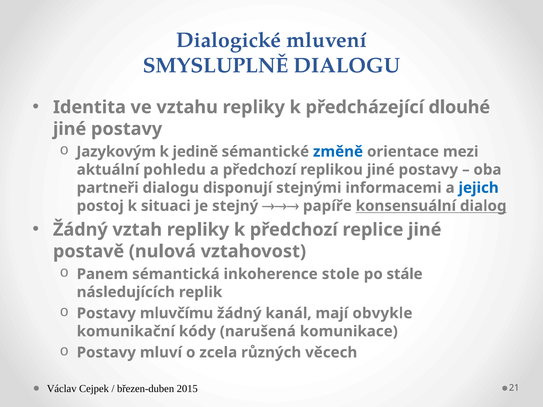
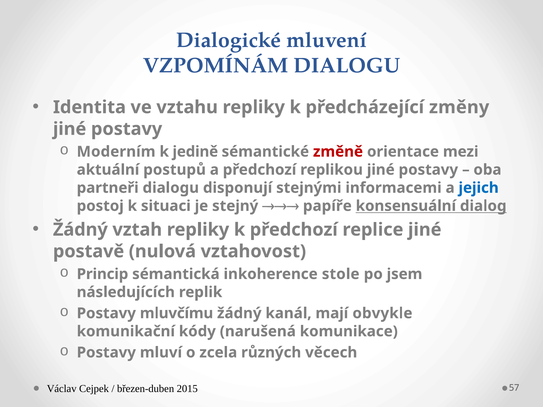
SMYSLUPLNĚ: SMYSLUPLNĚ -> VZPOMÍNÁM (216, 66)
dlouhé: dlouhé -> změny (459, 107)
Jazykovým: Jazykovým -> Moderním (116, 152)
změně colour: blue -> red (338, 152)
pohledu: pohledu -> postupů (175, 170)
Panem: Panem -> Princip (102, 274)
stále: stále -> jsem (405, 274)
21: 21 -> 57 (514, 388)
